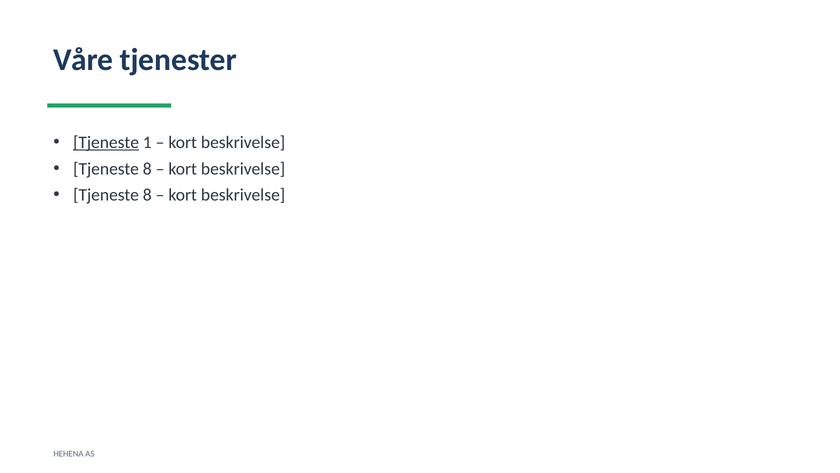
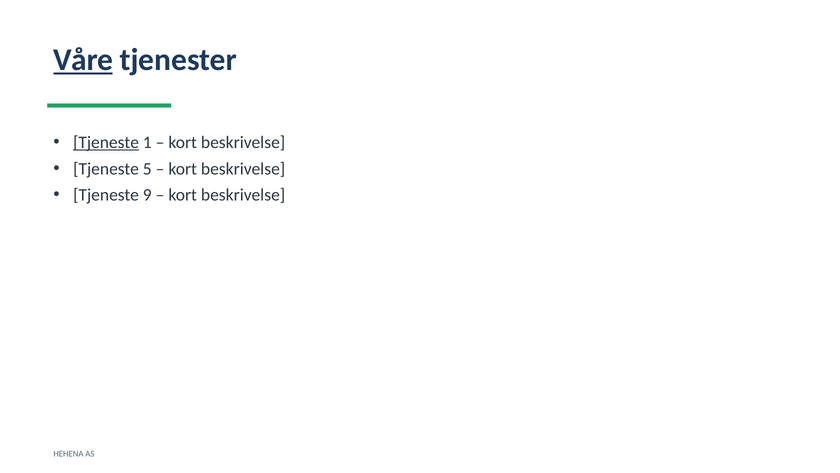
Våre underline: none -> present (83, 60)
8: 8 -> 5 (147, 169)
8: 8 -> 9 (147, 195)
